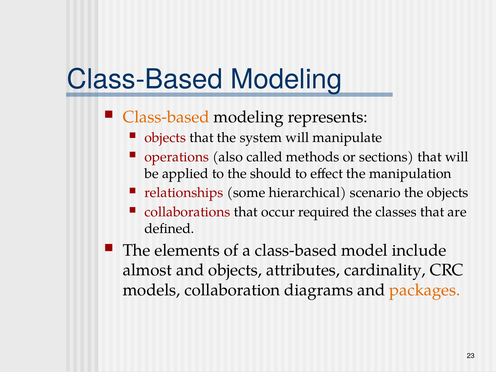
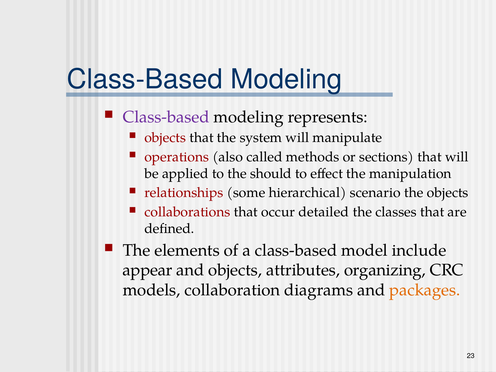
Class-based colour: orange -> purple (166, 117)
required: required -> detailed (324, 212)
almost: almost -> appear (147, 270)
cardinality: cardinality -> organizing (385, 270)
